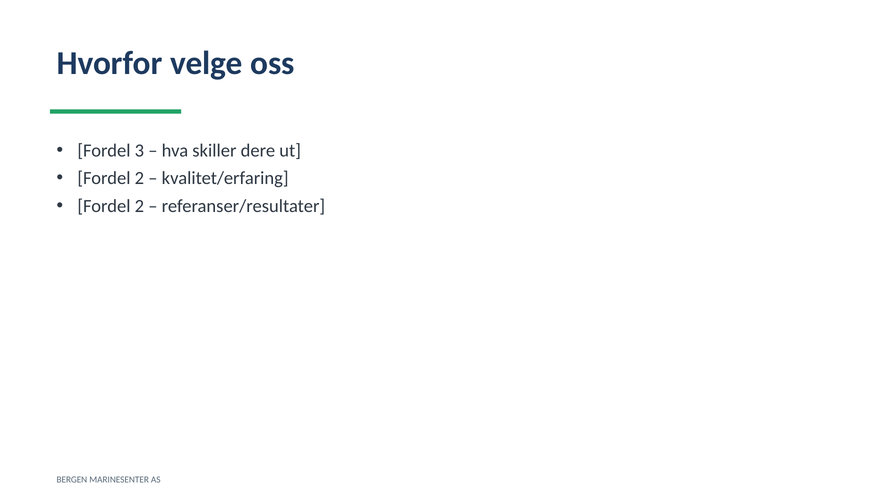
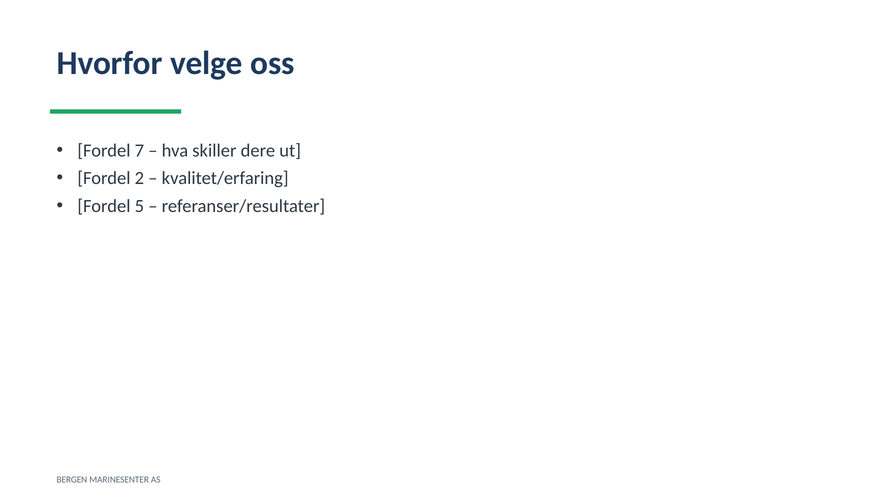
3: 3 -> 7 (139, 151)
2: 2 -> 5 (139, 206)
